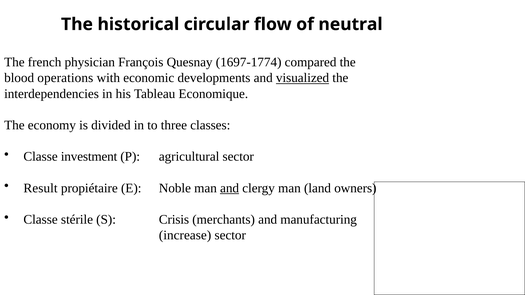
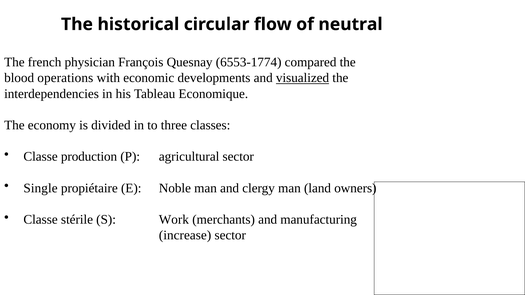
1697-1774: 1697-1774 -> 6553-1774 (249, 62)
investment: investment -> production (89, 157)
Result: Result -> Single (41, 188)
and underline: present -> none (230, 188)
Crisis: Crisis -> Work (174, 220)
